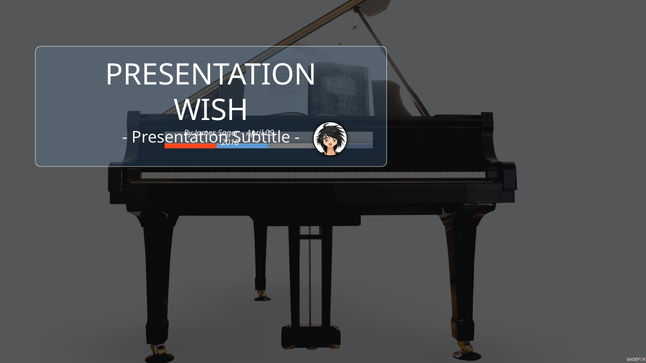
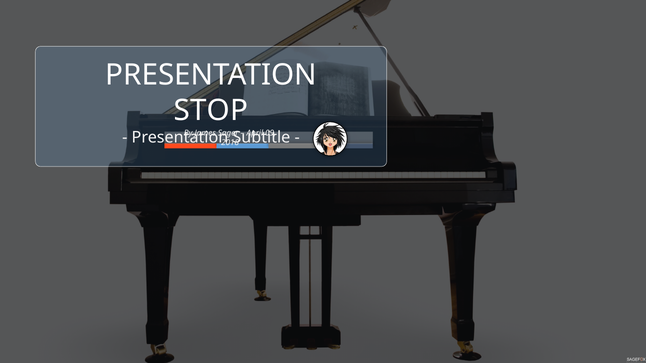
WISH: WISH -> STOP (211, 111)
